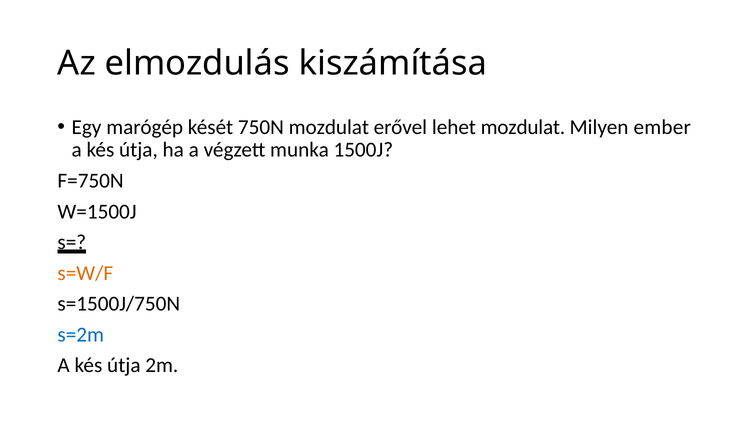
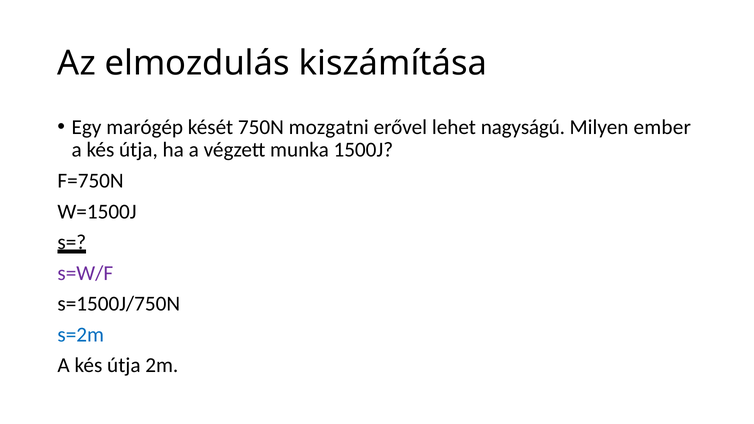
750N mozdulat: mozdulat -> mozgatni (329, 127)
lehet mozdulat: mozdulat -> nagyságú (523, 127)
s=W/F colour: orange -> purple (85, 273)
